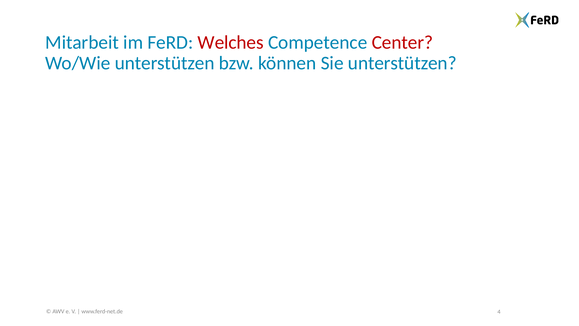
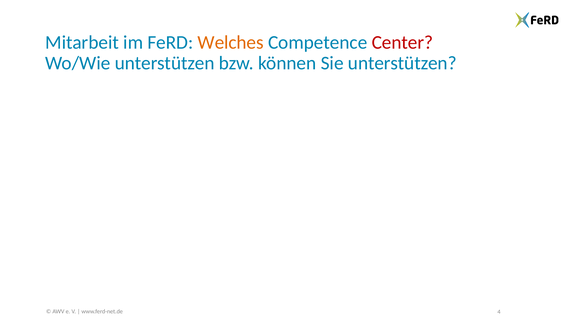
Welches colour: red -> orange (231, 42)
